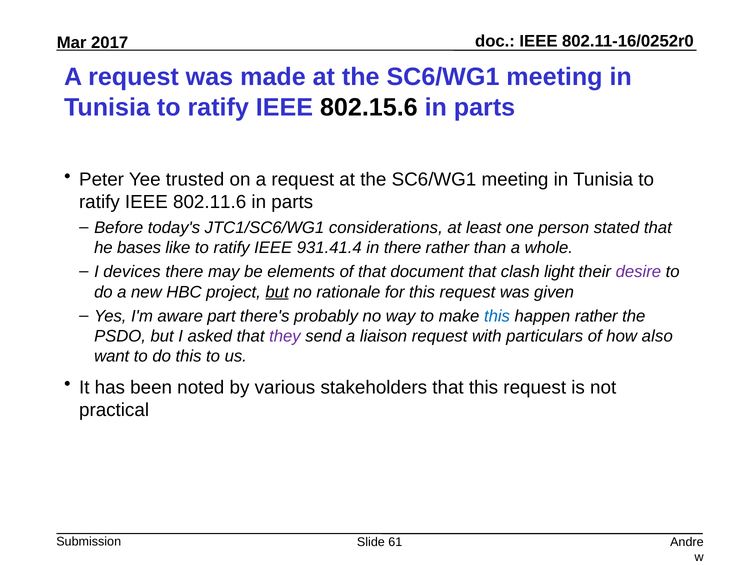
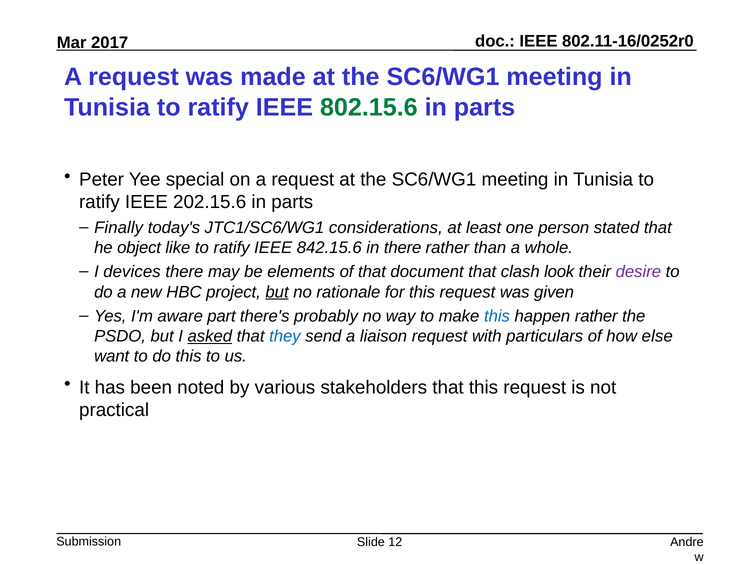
802.15.6 colour: black -> green (369, 107)
trusted: trusted -> special (195, 180)
802.11.6: 802.11.6 -> 202.15.6 (210, 202)
Before: Before -> Finally (119, 227)
bases: bases -> object (139, 248)
931.41.4: 931.41.4 -> 842.15.6 (329, 248)
light: light -> look (559, 272)
asked underline: none -> present (210, 336)
they colour: purple -> blue (285, 336)
also: also -> else (657, 336)
61: 61 -> 12 (395, 542)
